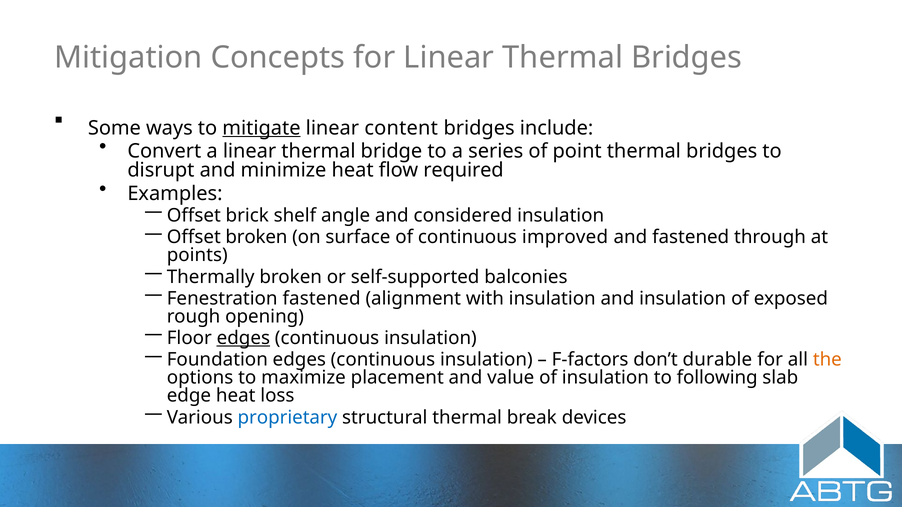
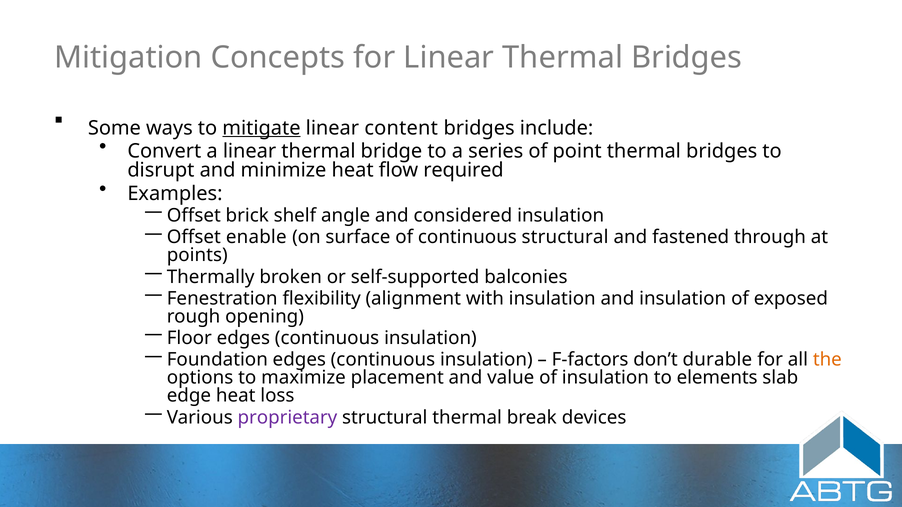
Offset broken: broken -> enable (256, 237)
continuous improved: improved -> structural (565, 237)
Fenestration fastened: fastened -> flexibility (322, 299)
edges underline: present -> none (243, 338)
following: following -> elements (717, 378)
proprietary colour: blue -> purple (287, 418)
